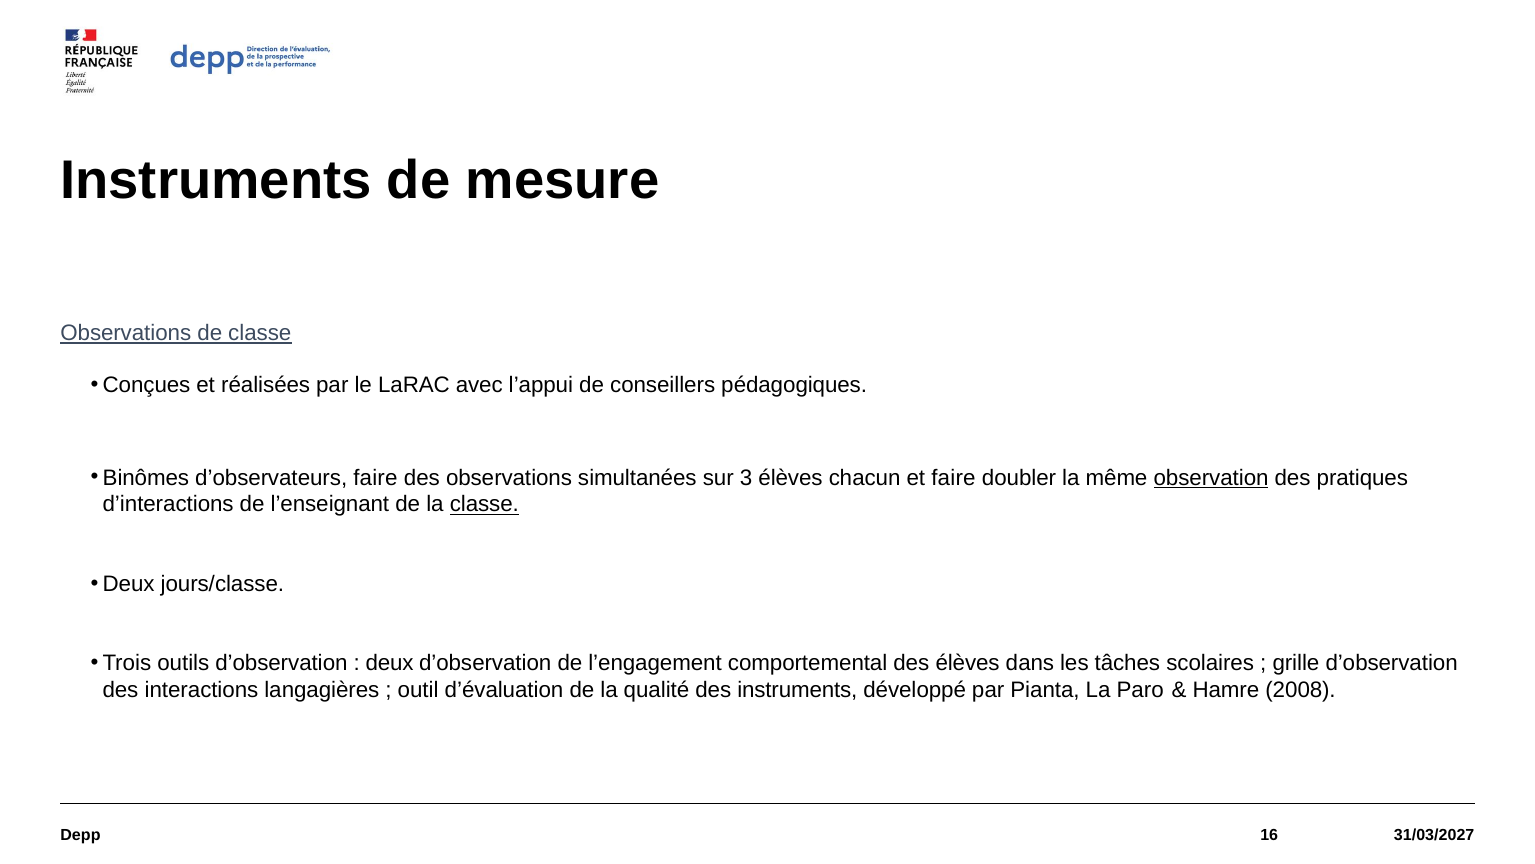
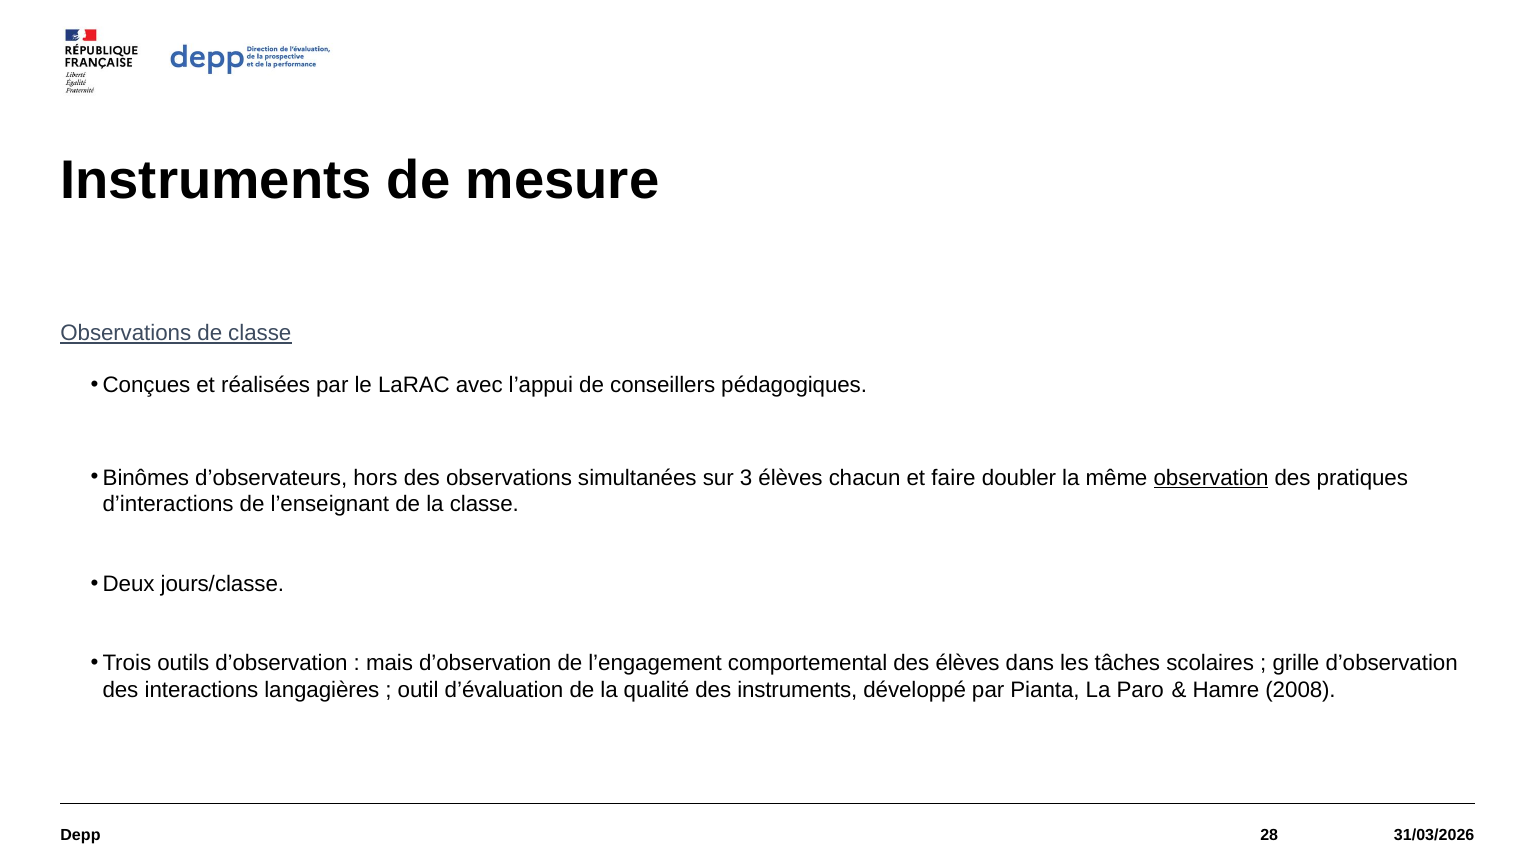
d’observateurs faire: faire -> hors (375, 477)
classe underline: present -> none (484, 504)
deux: deux -> mais (390, 663)
16: 16 -> 28 (1269, 834)
31/03/2027: 31/03/2027 -> 31/03/2026 (1434, 834)
